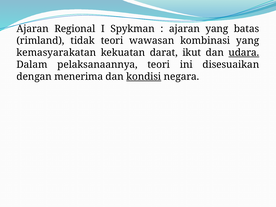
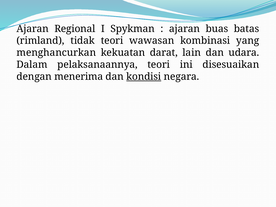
ajaran yang: yang -> buas (217, 29)
kemasyarakatan: kemasyarakatan -> menghancurkan (56, 53)
ikut: ikut -> lain (192, 53)
udara underline: present -> none (244, 53)
